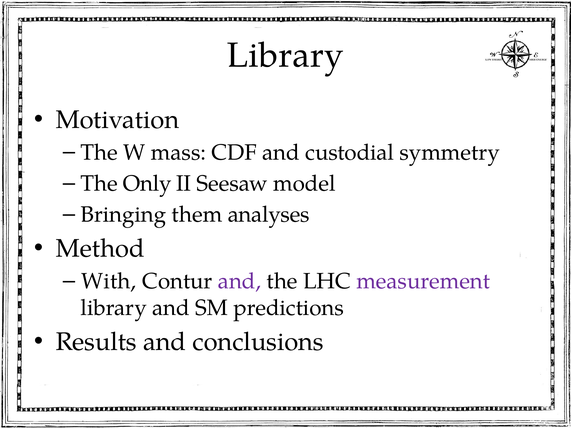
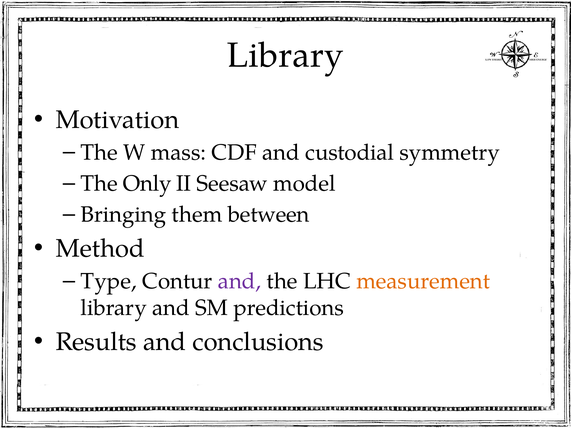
analyses: analyses -> between (269, 215)
With: With -> Type (109, 281)
measurement colour: purple -> orange (423, 281)
